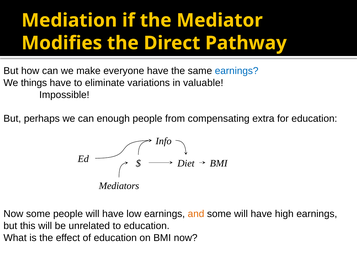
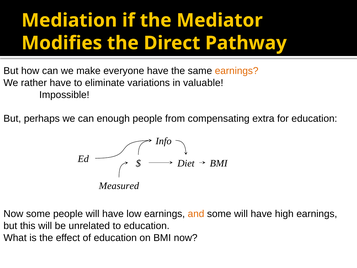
earnings colour: blue -> orange (237, 71)
things: things -> rather (34, 83)
Mediators: Mediators -> Measured (119, 186)
